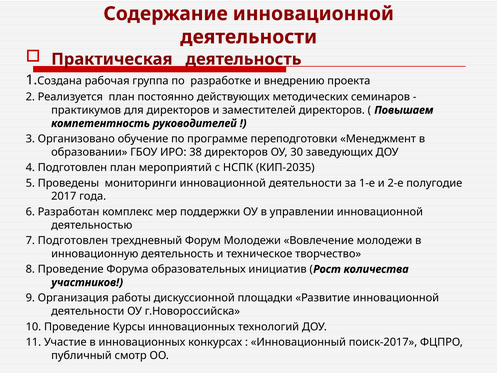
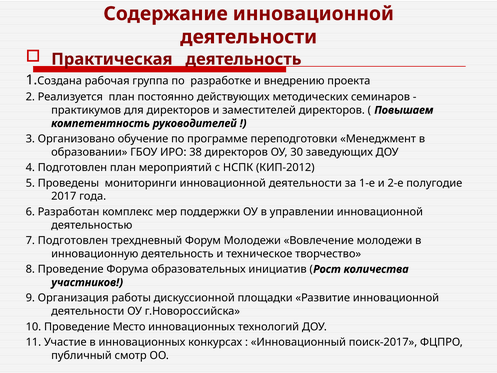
КИП-2035: КИП-2035 -> КИП-2012 (285, 168)
Курсы: Курсы -> Место (129, 326)
